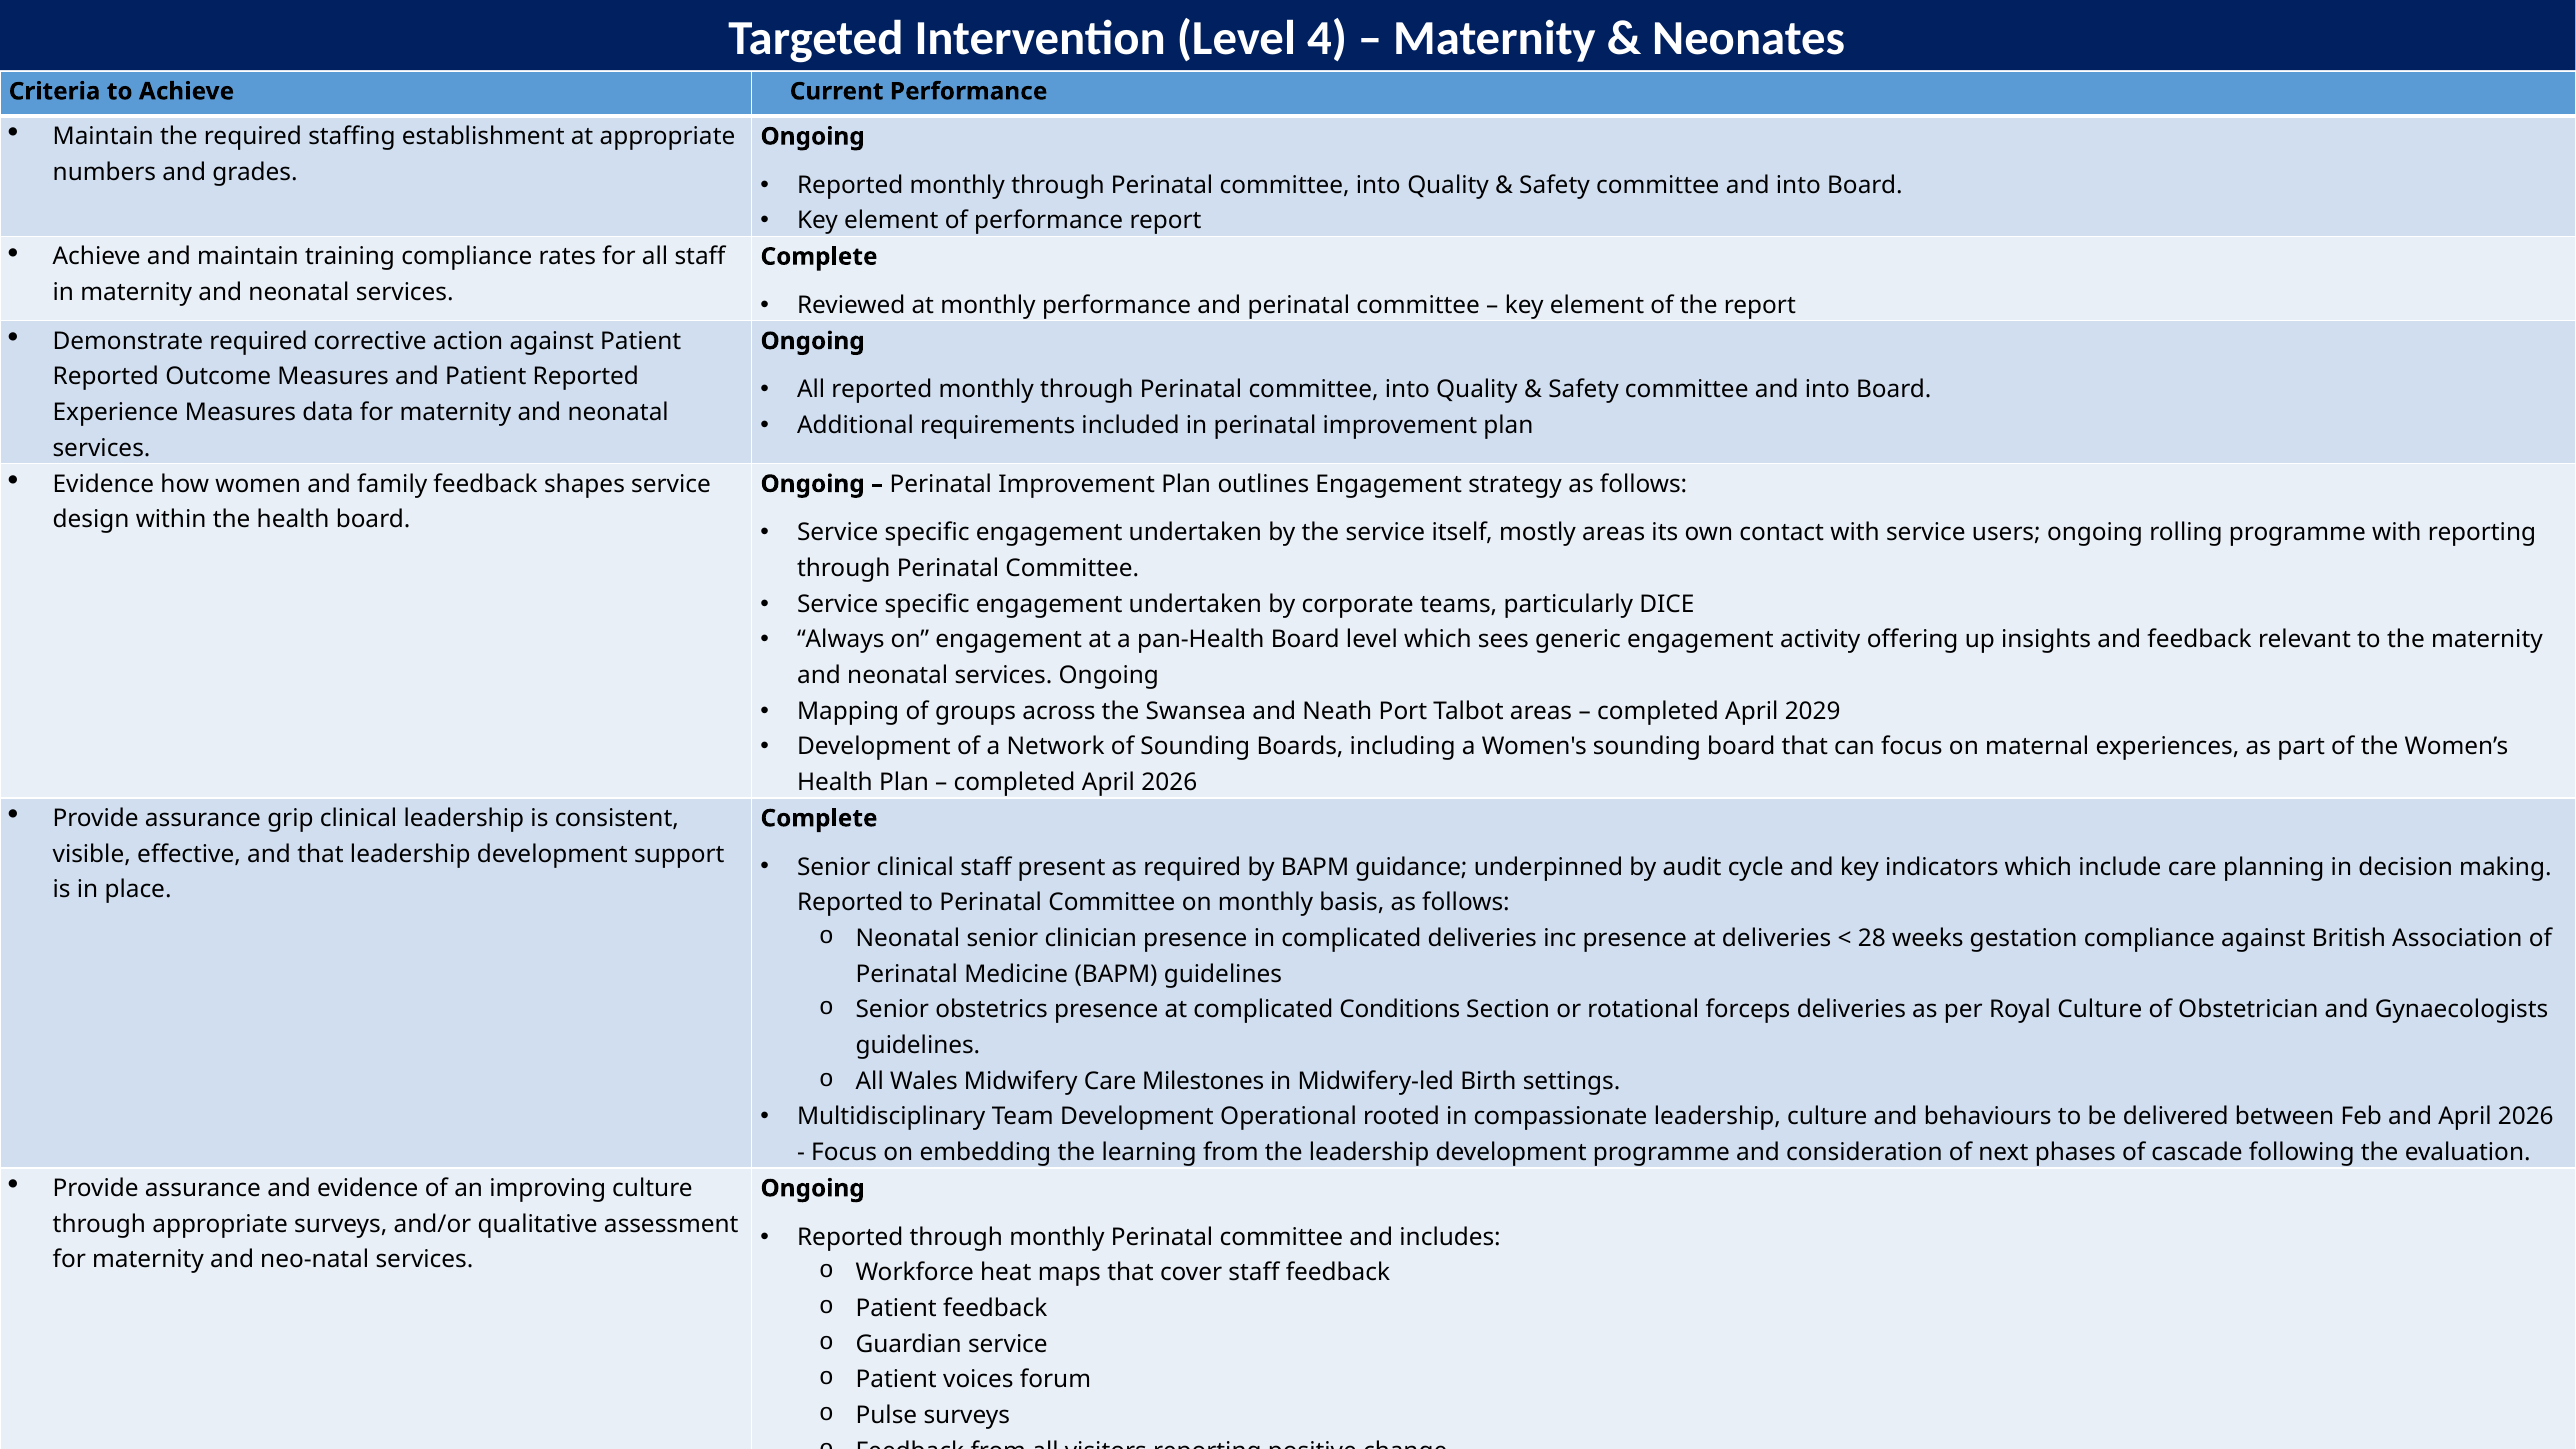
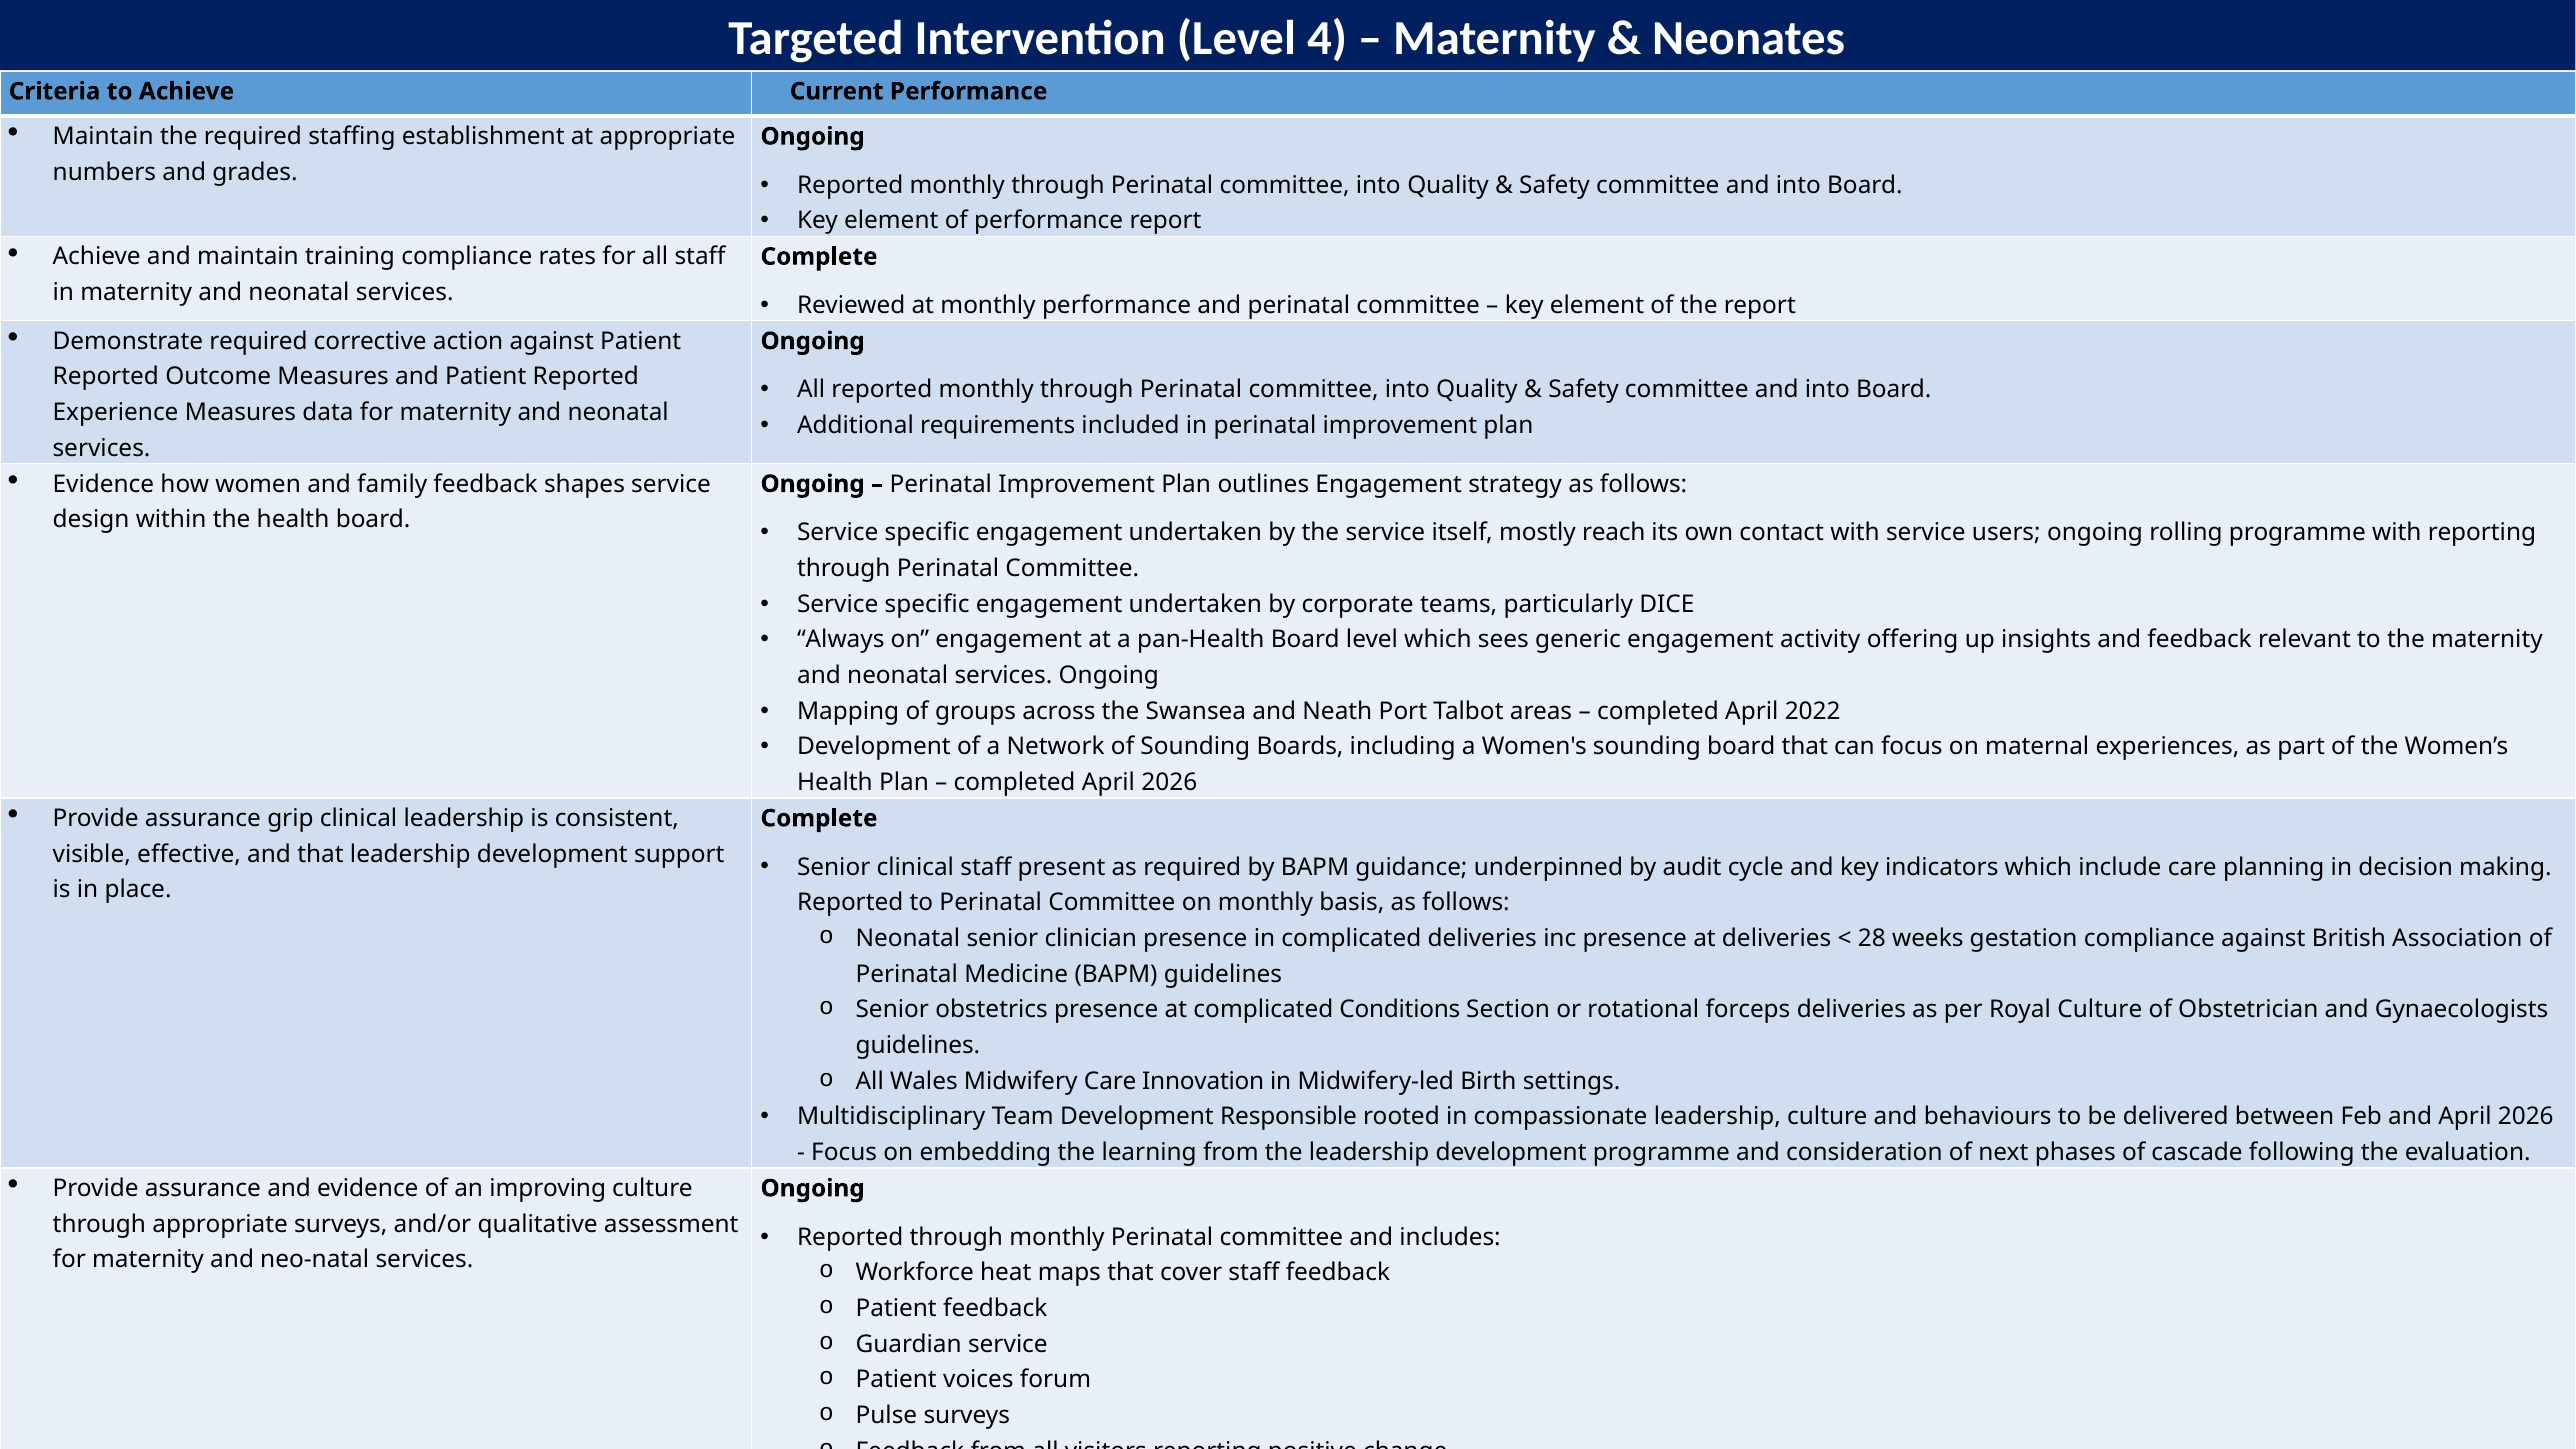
mostly areas: areas -> reach (1614, 533)
2029: 2029 -> 2022 (1813, 711)
Milestones: Milestones -> Innovation (1203, 1081)
Operational: Operational -> Responsible (1289, 1117)
